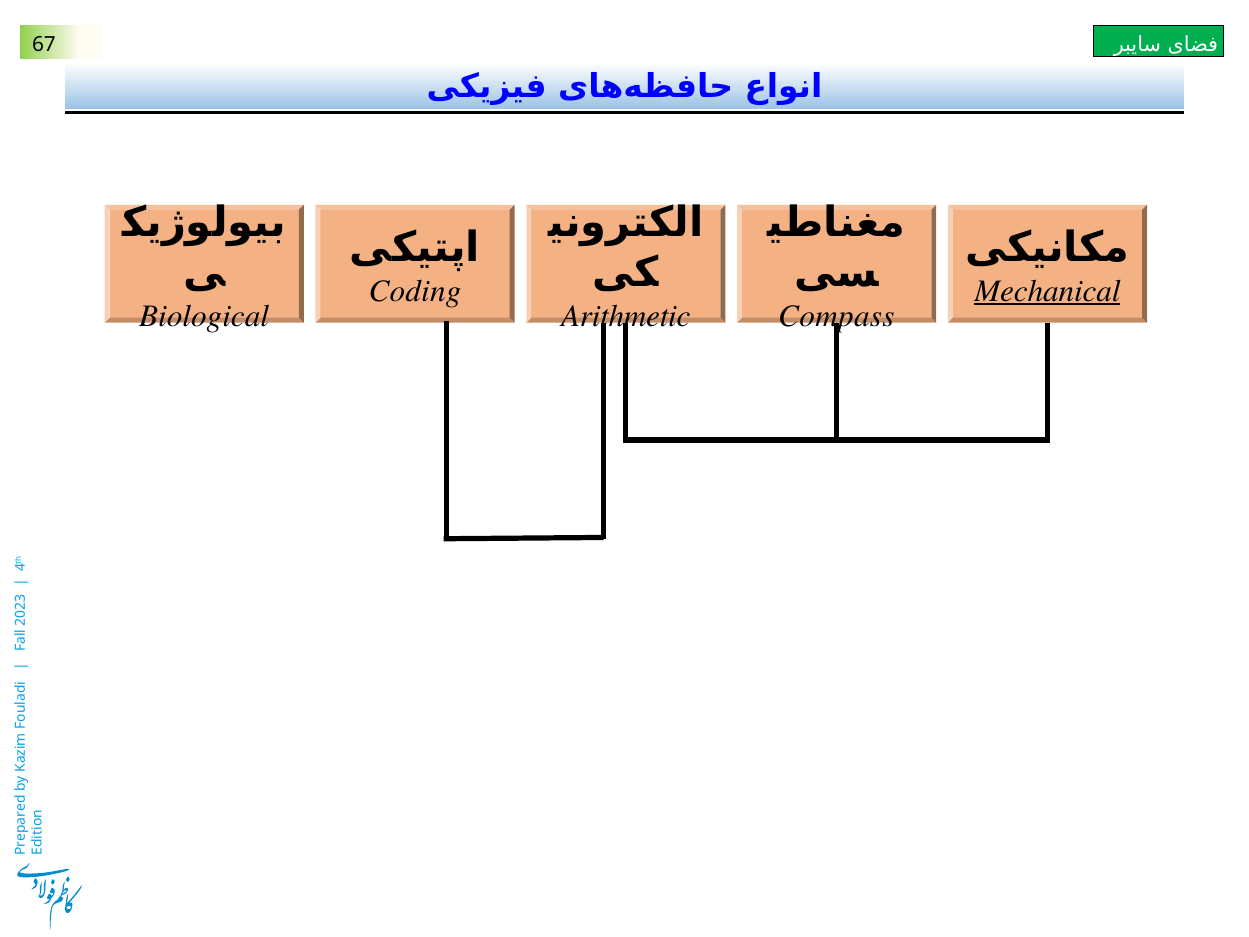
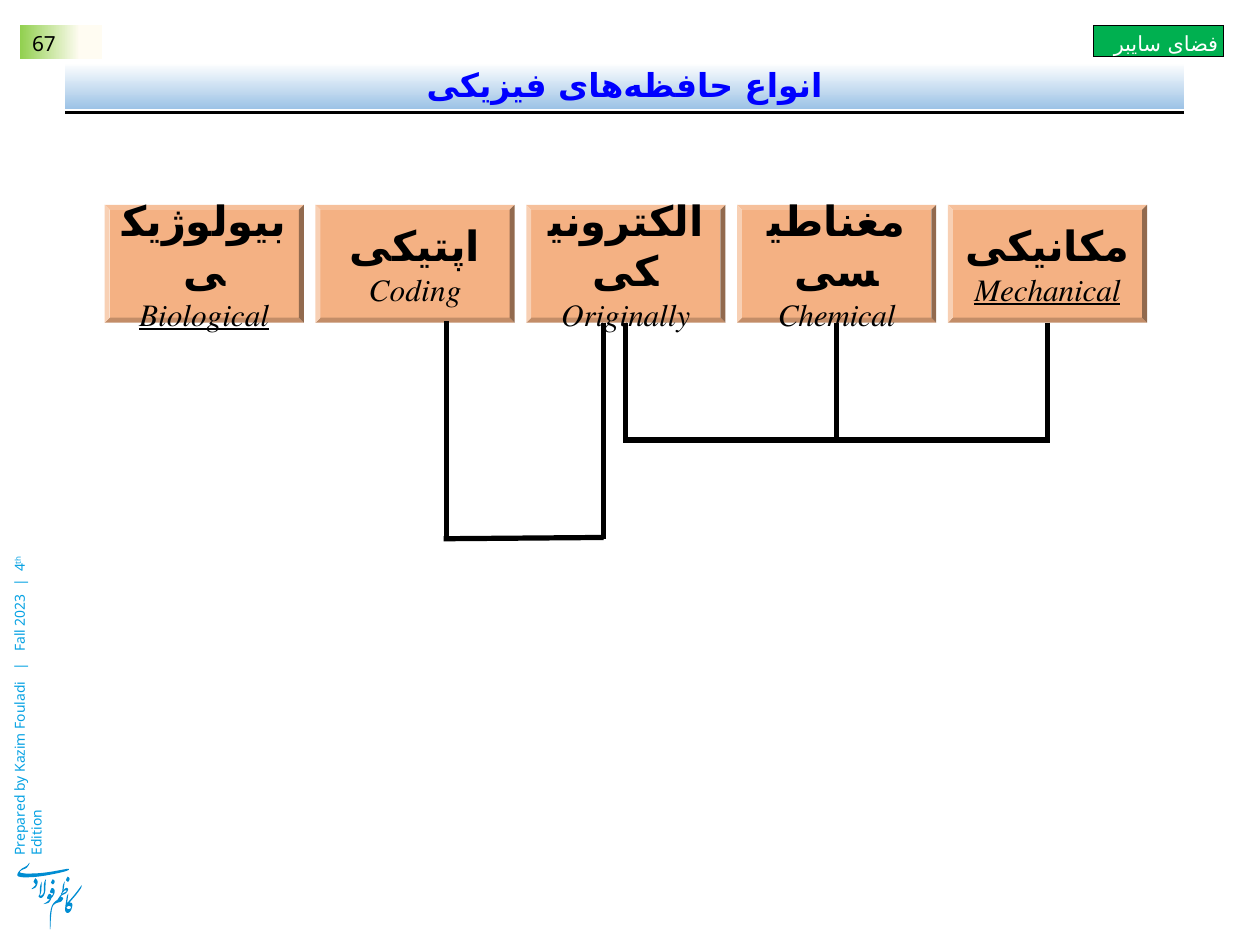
Biological underline: none -> present (204, 316)
Arithmetic: Arithmetic -> Originally (626, 316)
Compass: Compass -> Chemical (837, 316)
